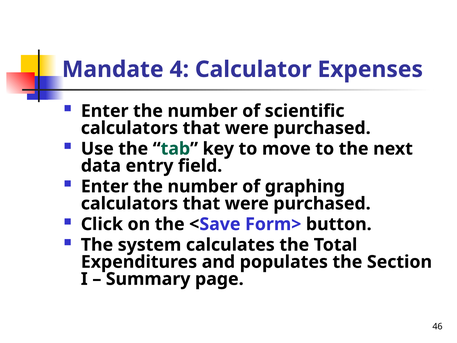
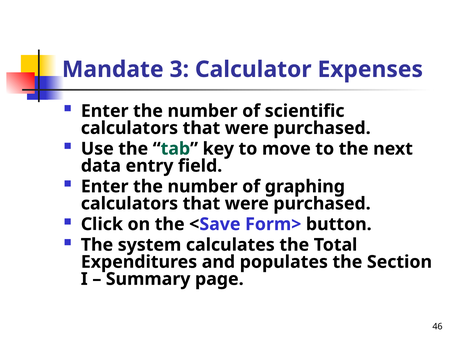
4: 4 -> 3 (179, 69)
